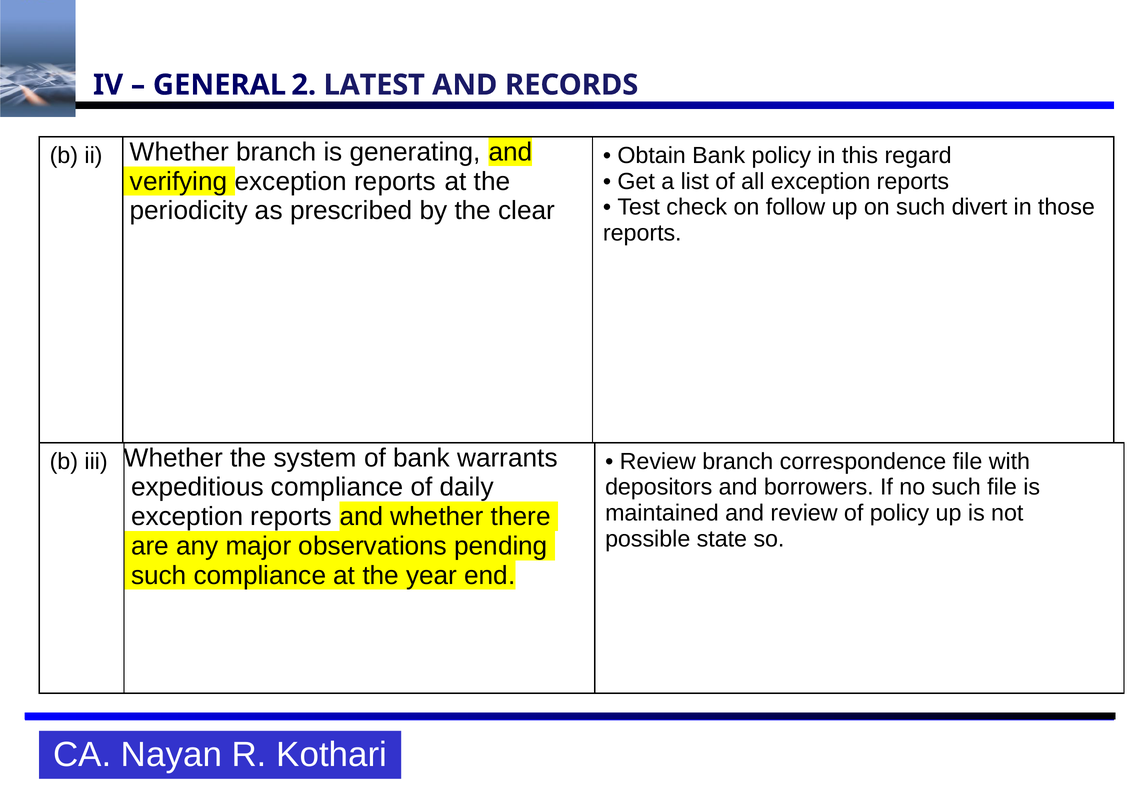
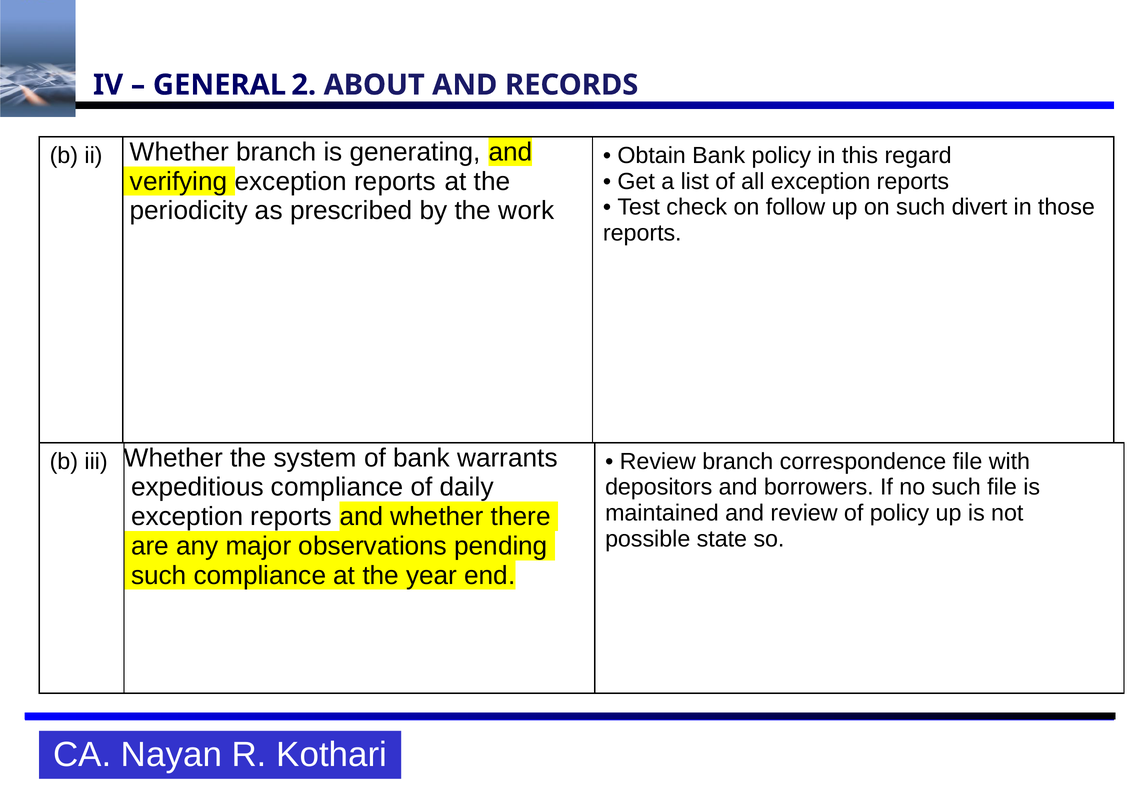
LATEST: LATEST -> ABOUT (374, 85)
clear: clear -> work (526, 211)
